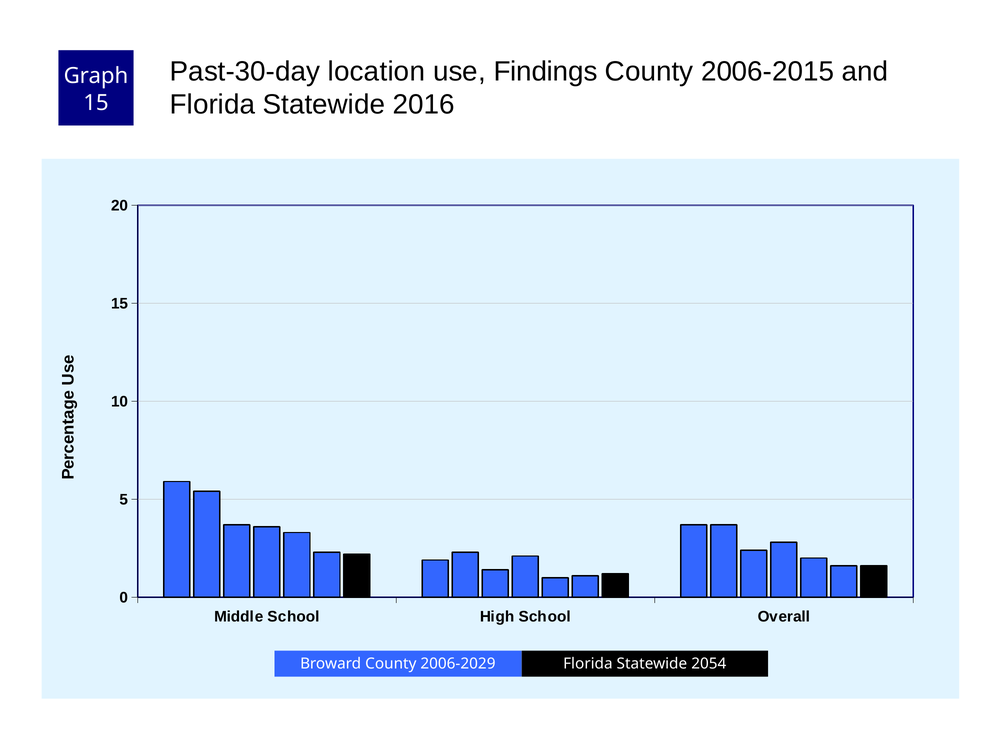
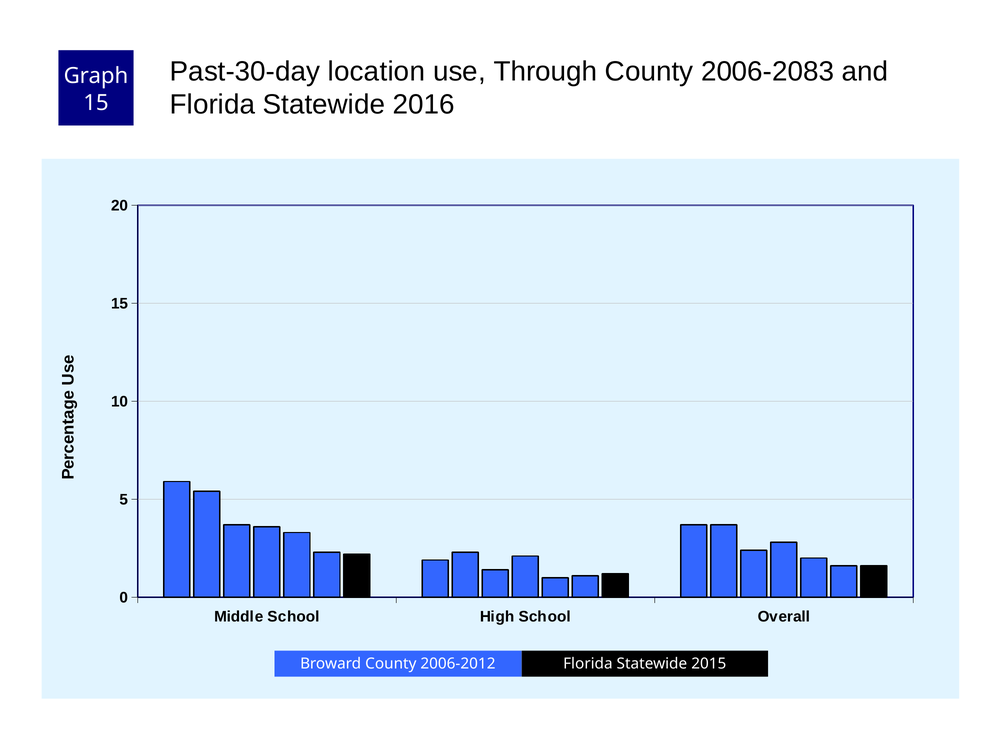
Findings: Findings -> Through (545, 71)
2006-2015: 2006-2015 -> 2006-2083 (768, 71)
2006-2029: 2006-2029 -> 2006-2012 (458, 663)
2054: 2054 -> 2015 (709, 663)
